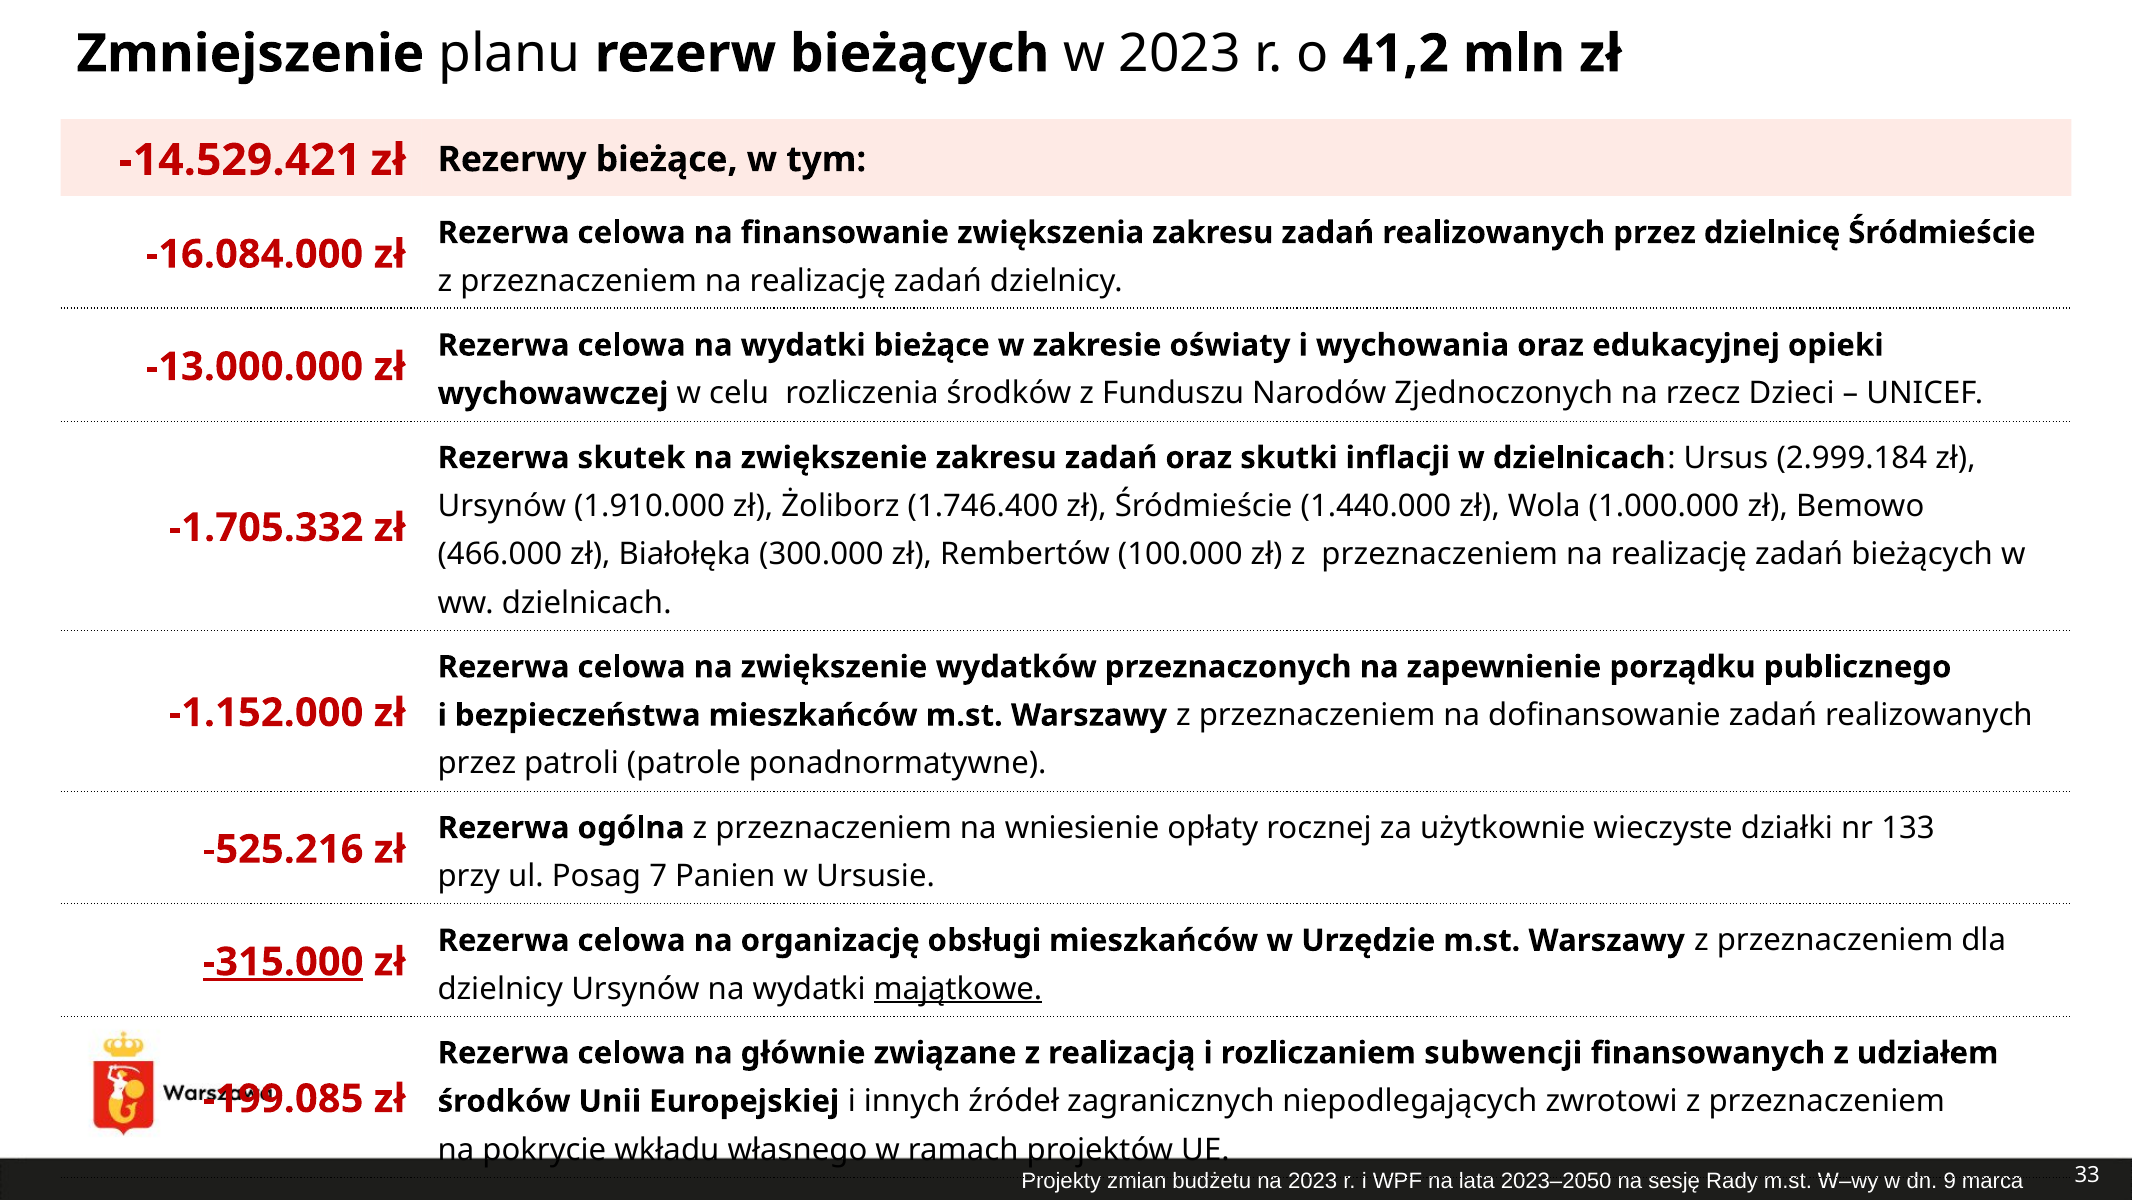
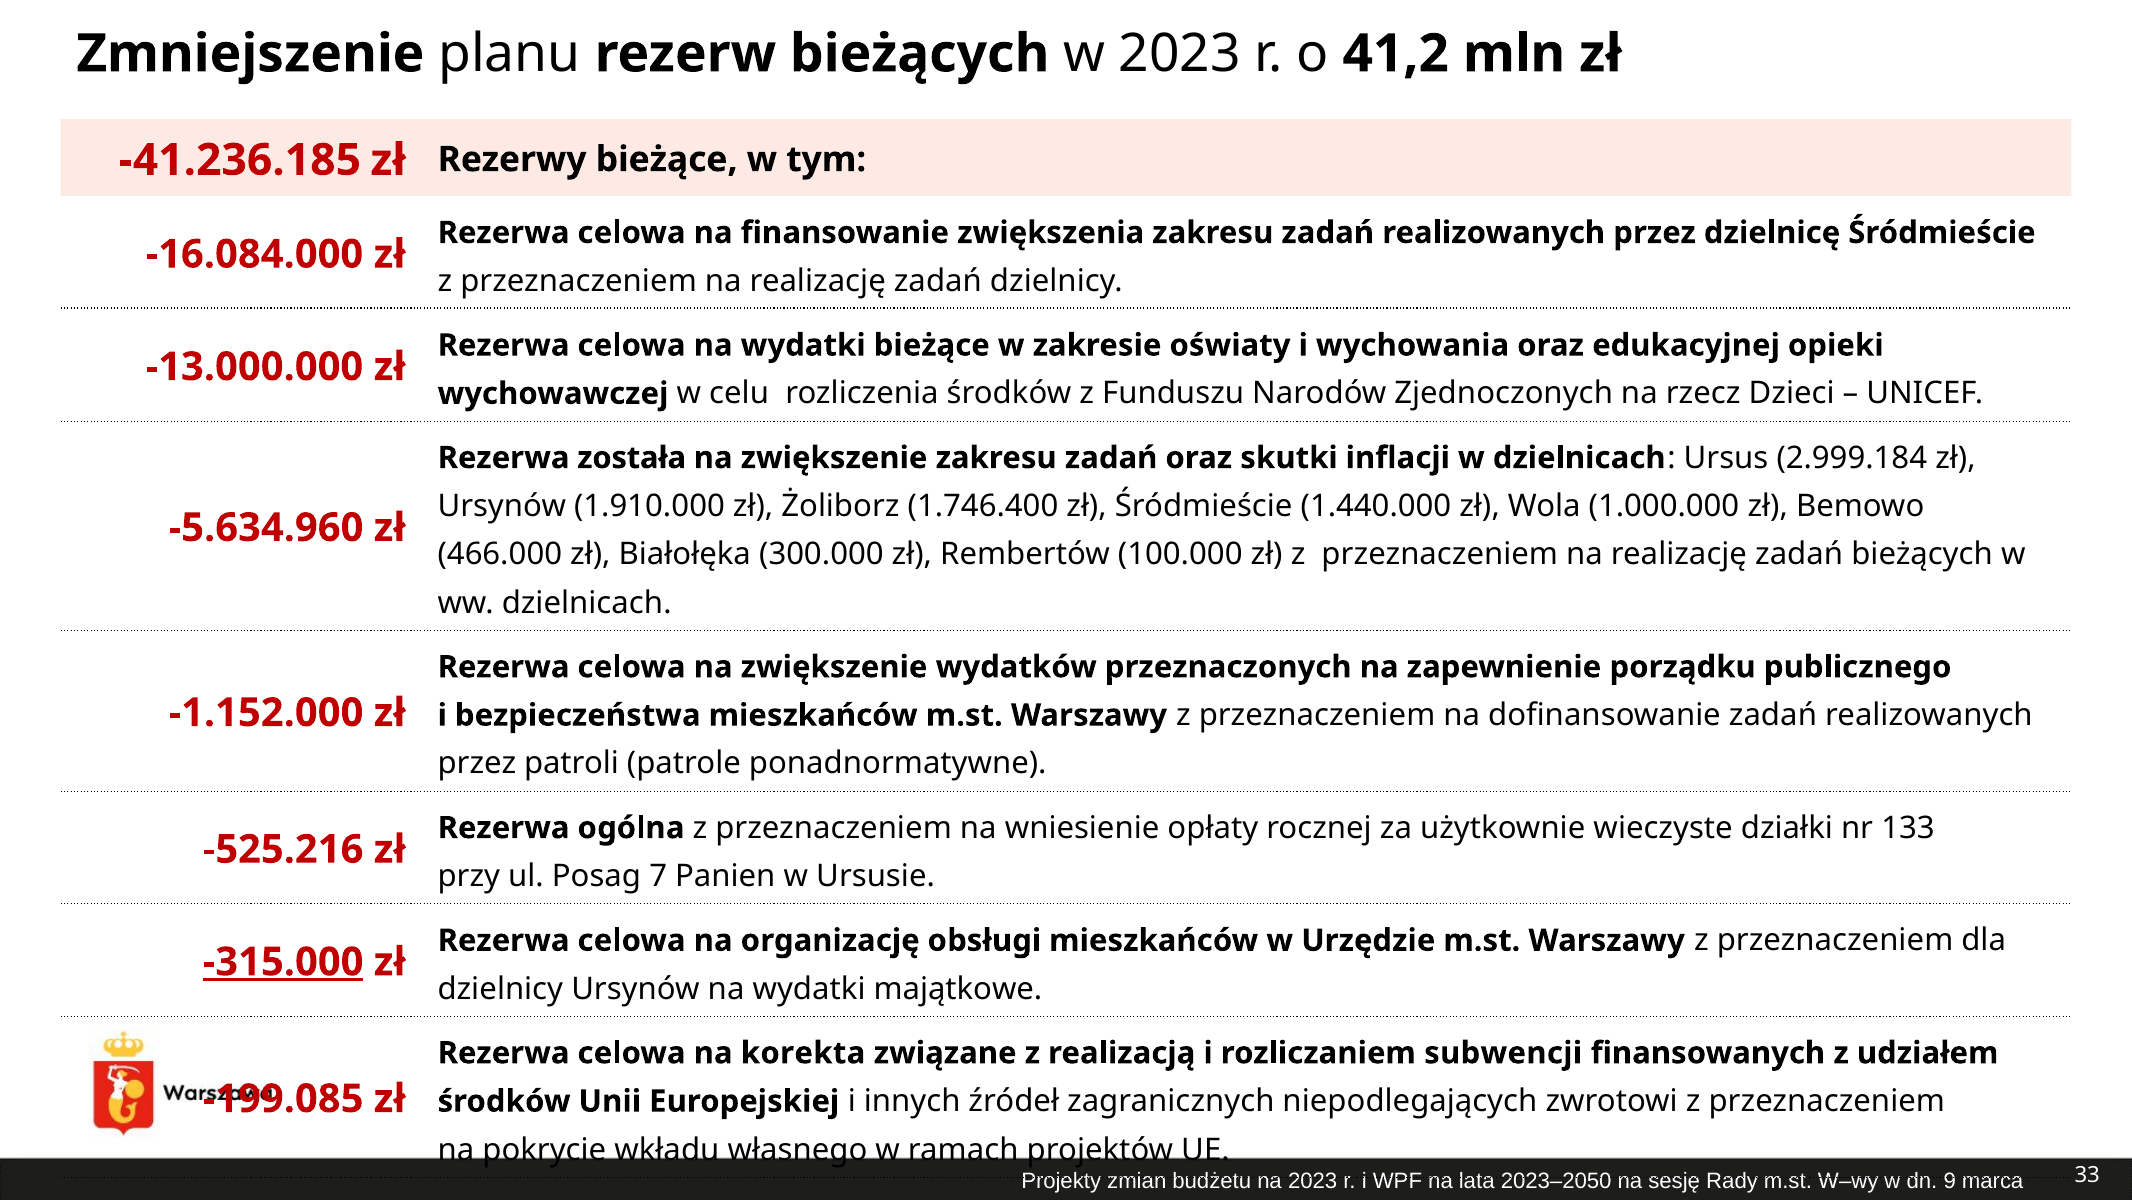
-14.529.421: -14.529.421 -> -41.236.185 (240, 160)
skutek: skutek -> została (632, 458)
-1.705.332: -1.705.332 -> -5.634.960 (266, 527)
majątkowe underline: present -> none (958, 988)
głównie: głównie -> korekta (803, 1052)
